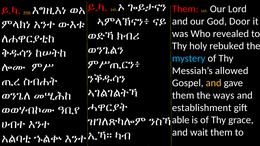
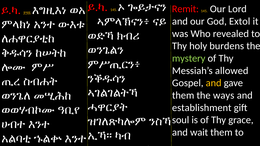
Them: Them -> Remit (185, 9)
Door: Door -> Extol (240, 21)
rebuked: rebuked -> burdens (227, 46)
mystery colour: light blue -> light green (189, 58)
able: able -> soul (181, 120)
